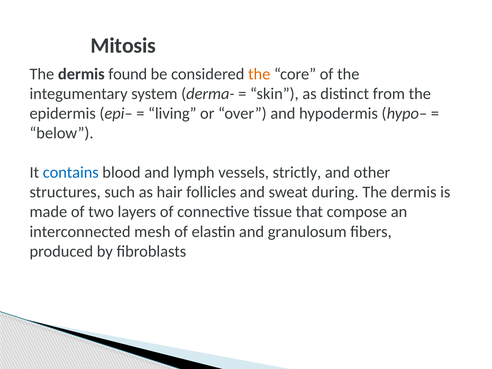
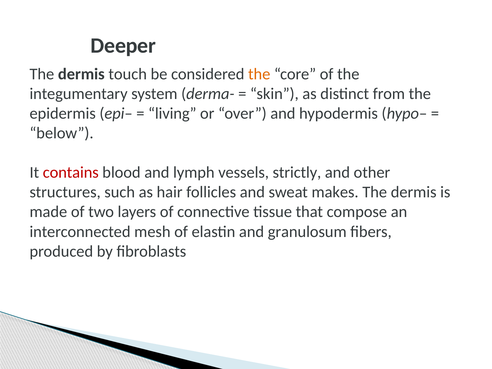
Mitosis: Mitosis -> Deeper (123, 46)
found: found -> touch (128, 74)
contains colour: blue -> red (71, 173)
during: during -> makes (335, 192)
